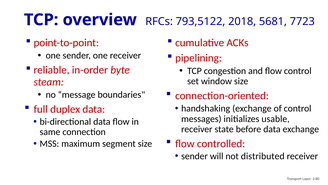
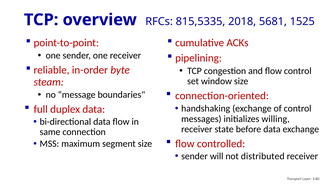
793,5122: 793,5122 -> 815,5335 (201, 22)
7723: 7723 -> 1525 (302, 22)
usable: usable -> willing (276, 119)
